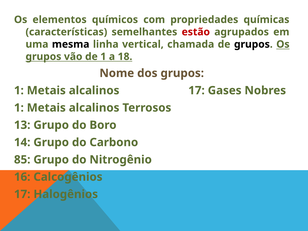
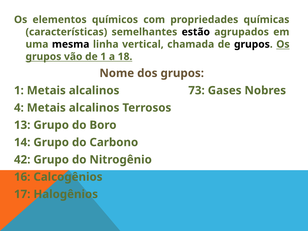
estão colour: red -> black (196, 32)
alcalinos 17: 17 -> 73 (197, 90)
1: 1 -> 4 (19, 108)
85: 85 -> 42 (22, 160)
